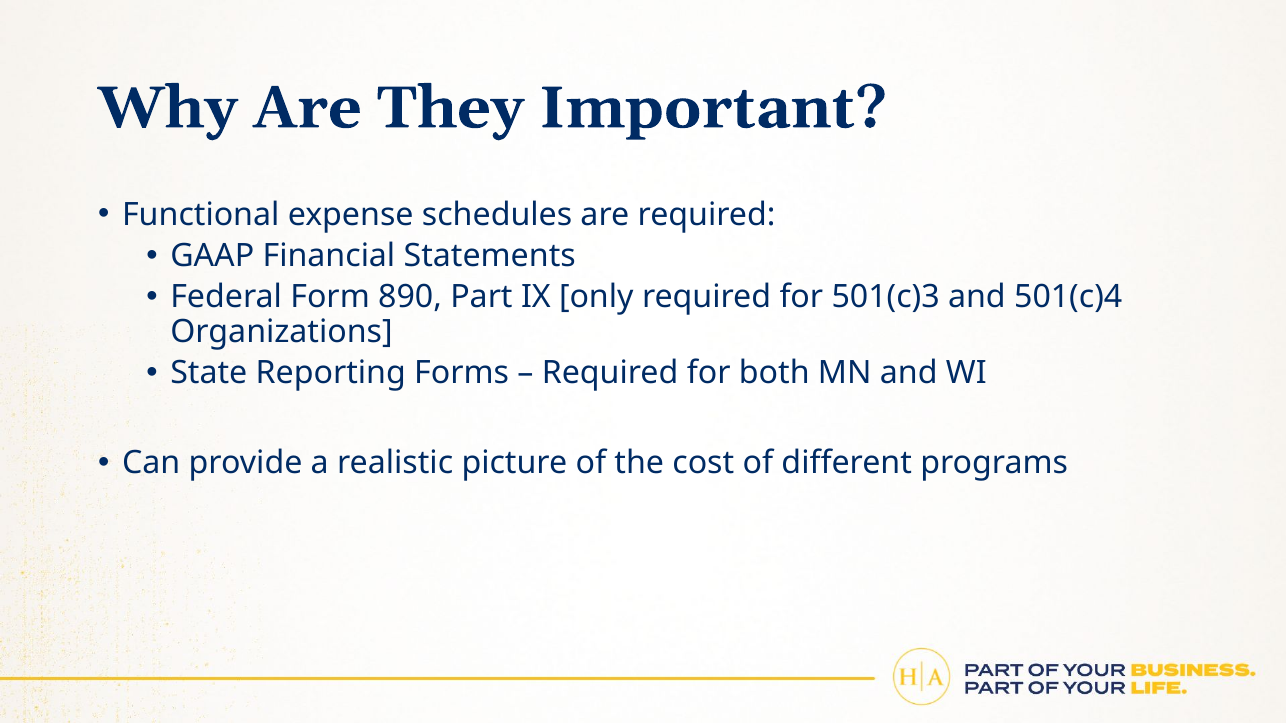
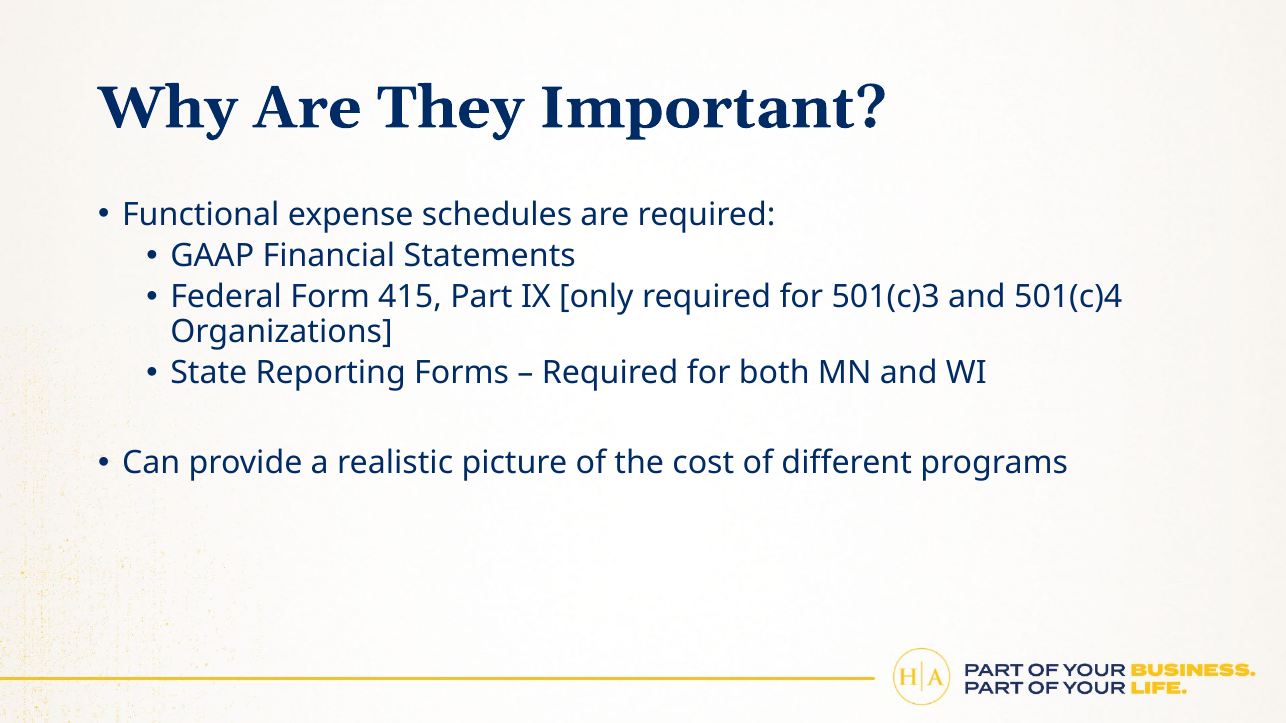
890: 890 -> 415 (410, 297)
